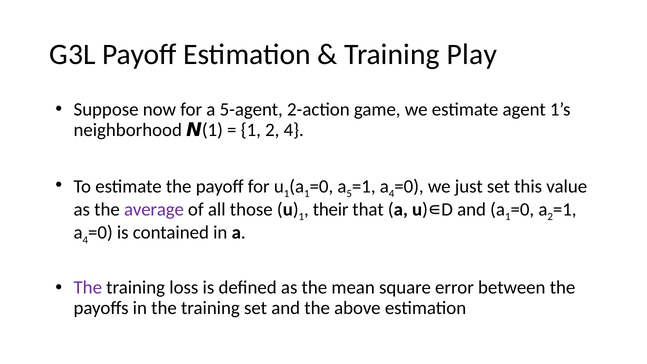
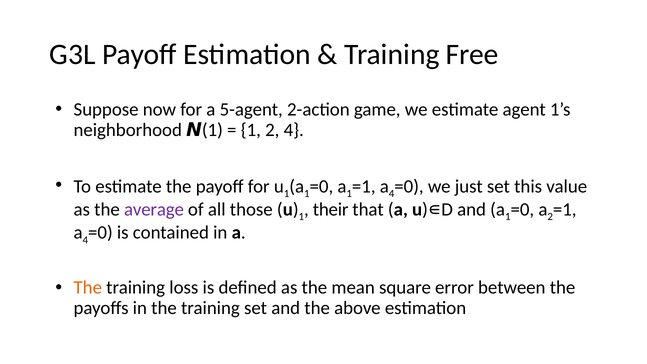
Play: Play -> Free (472, 54)
5: 5 -> 1 (349, 194)
The colour: purple -> orange (88, 287)
